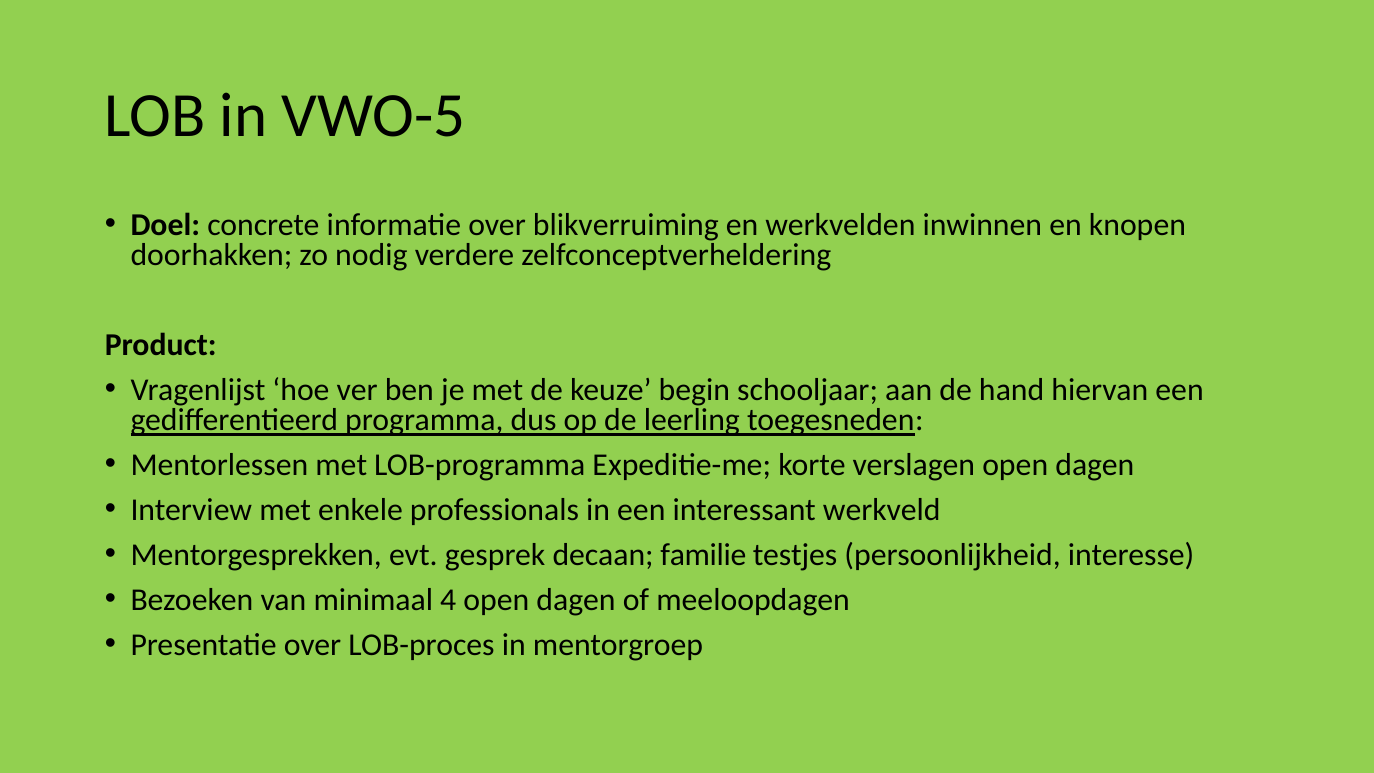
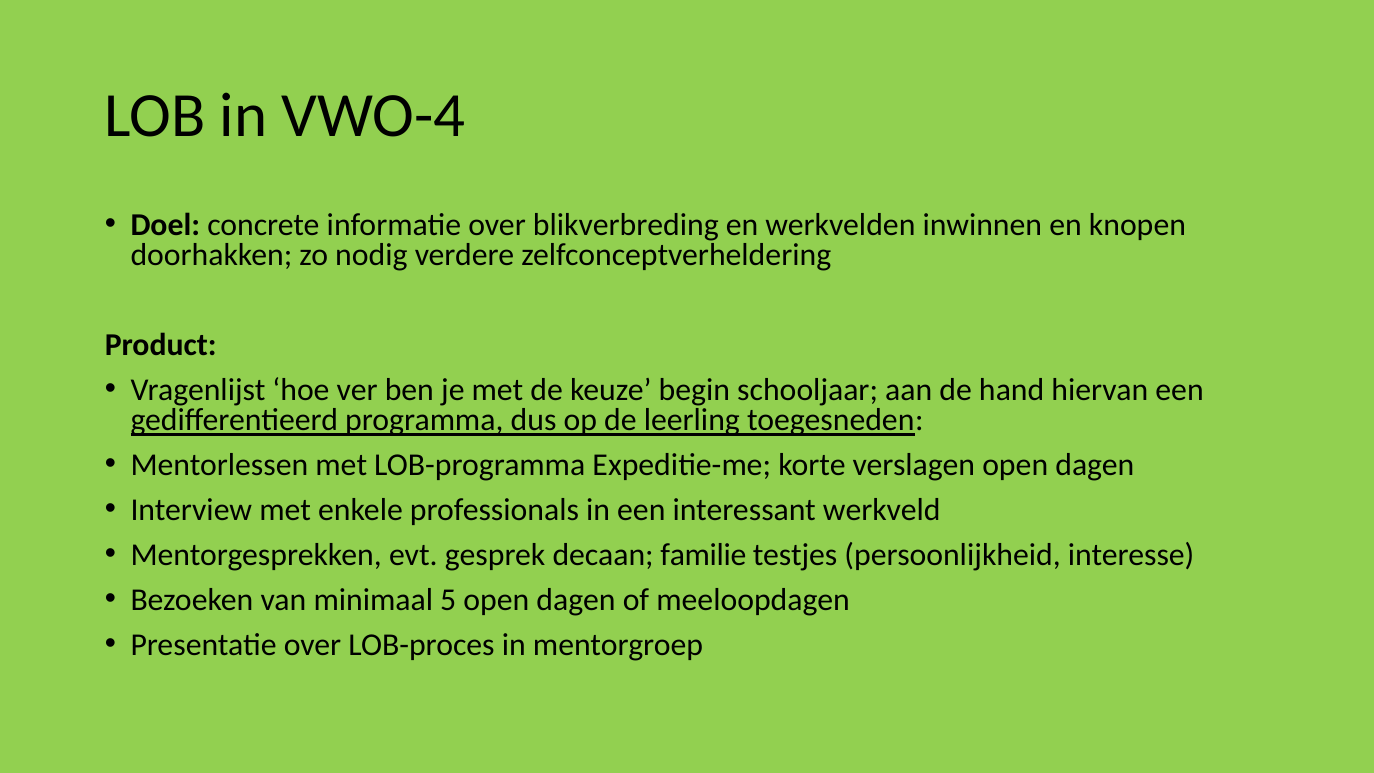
VWO-5: VWO-5 -> VWO-4 (374, 115)
blikverruiming: blikverruiming -> blikverbreding (626, 225)
4: 4 -> 5 (448, 600)
